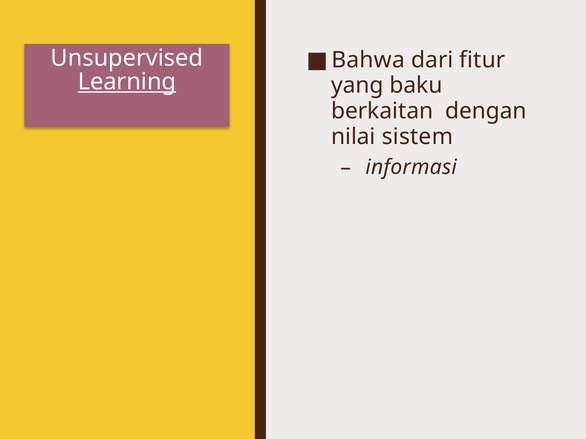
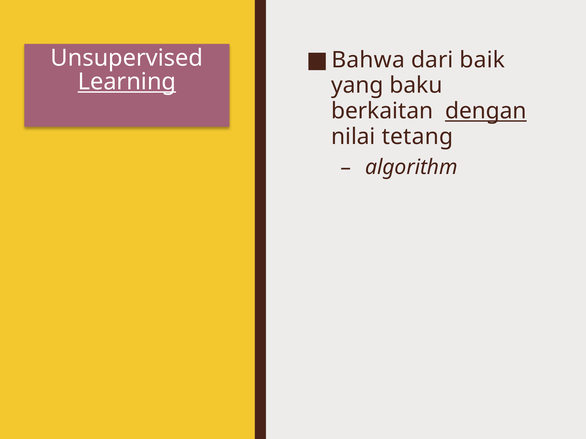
fitur: fitur -> baik (482, 60)
dengan underline: none -> present (486, 111)
sistem: sistem -> tetang (417, 137)
informasi: informasi -> algorithm (411, 167)
